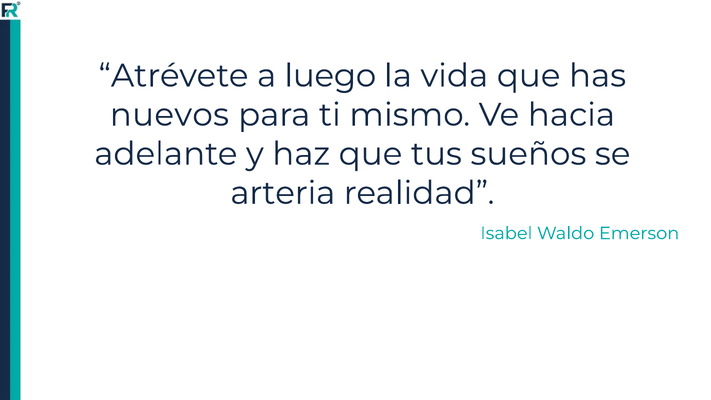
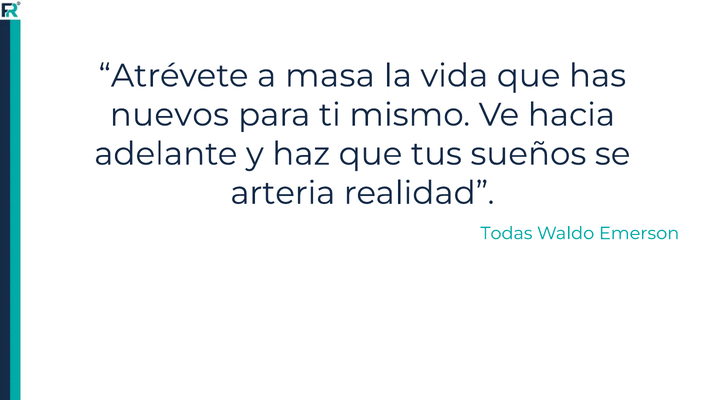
luego: luego -> masa (330, 76)
Isabel: Isabel -> Todas (506, 233)
